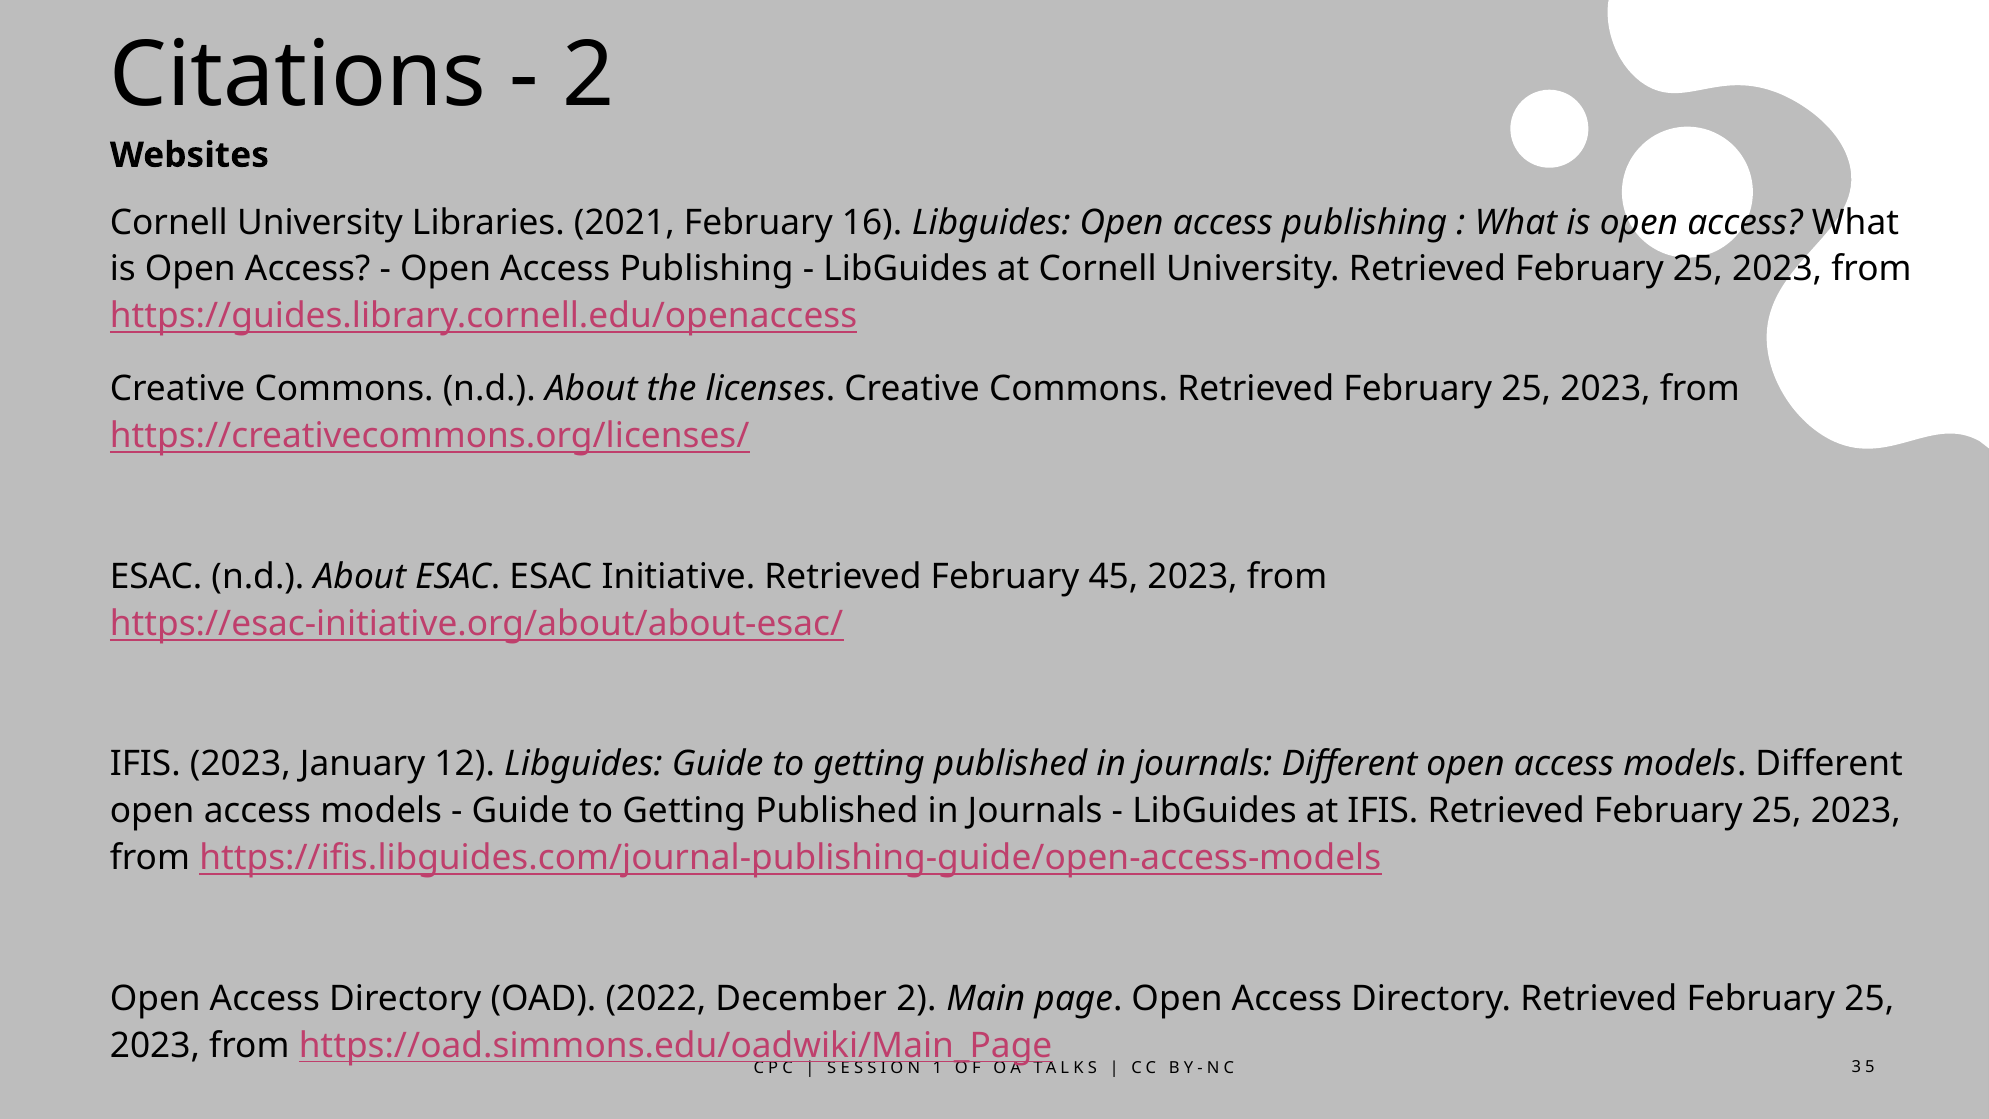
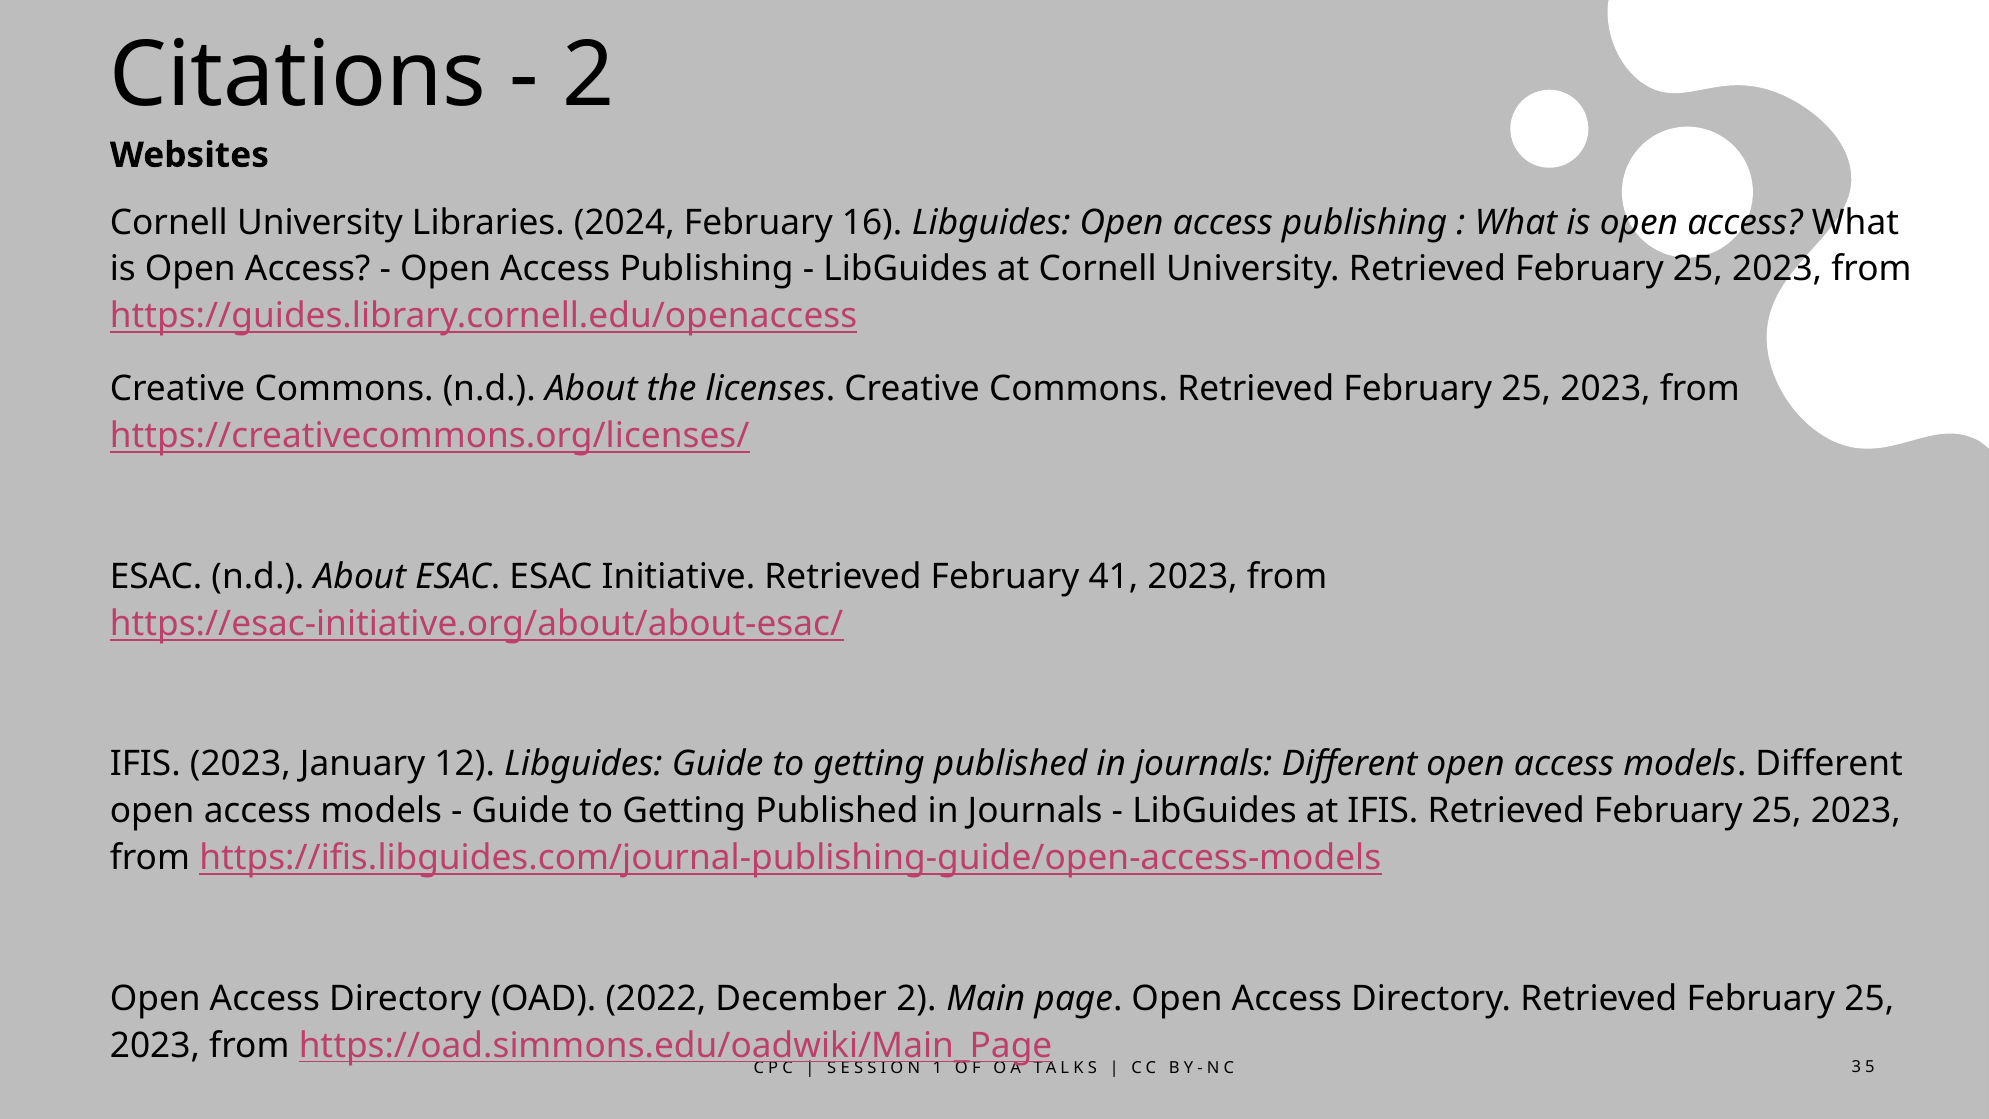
2021: 2021 -> 2024 (624, 222)
45: 45 -> 41 (1113, 577)
